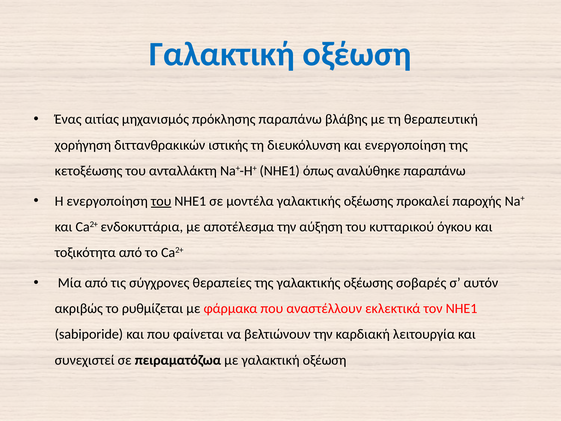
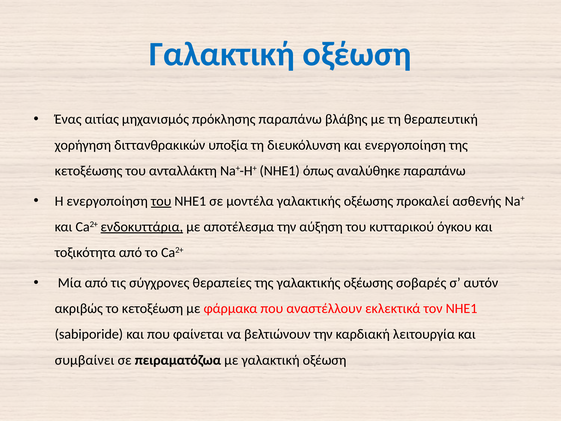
ιστικής: ιστικής -> υποξία (228, 145)
παροχής: παροχής -> ασθενής (477, 201)
ενδοκυττάρια underline: none -> present (142, 227)
ρυθμίζεται: ρυθμίζεται -> κετοξέωση (153, 308)
συνεχιστεί: συνεχιστεί -> συμβαίνει (85, 360)
